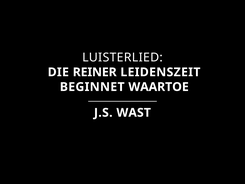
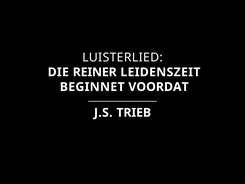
WAARTOE: WAARTOE -> VOORDAT (159, 87)
WAST: WAST -> TRIEB (134, 113)
